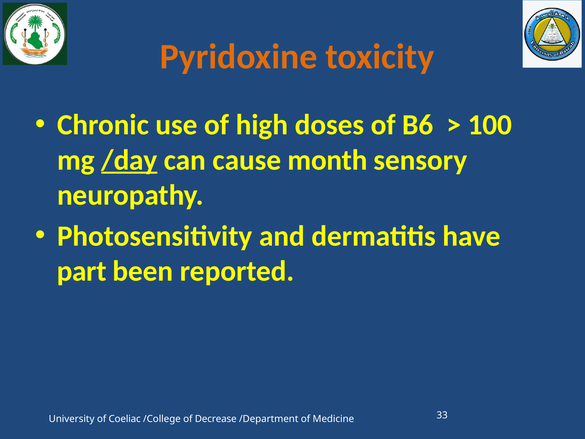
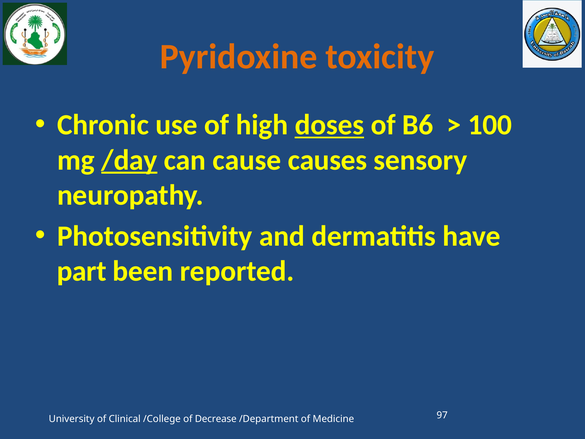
doses underline: none -> present (329, 125)
month: month -> causes (327, 160)
Coeliac: Coeliac -> Clinical (125, 419)
33: 33 -> 97 (442, 415)
